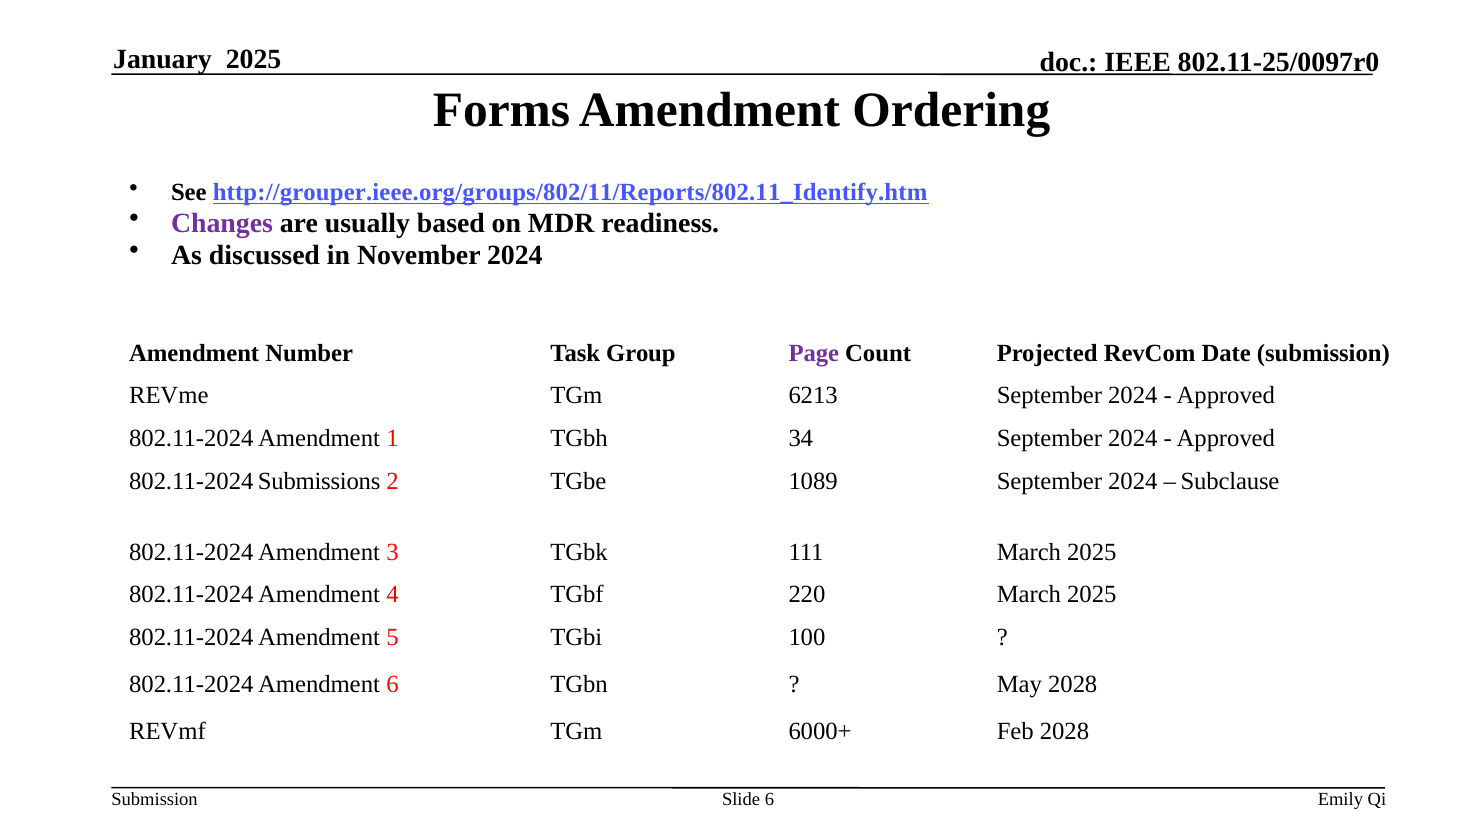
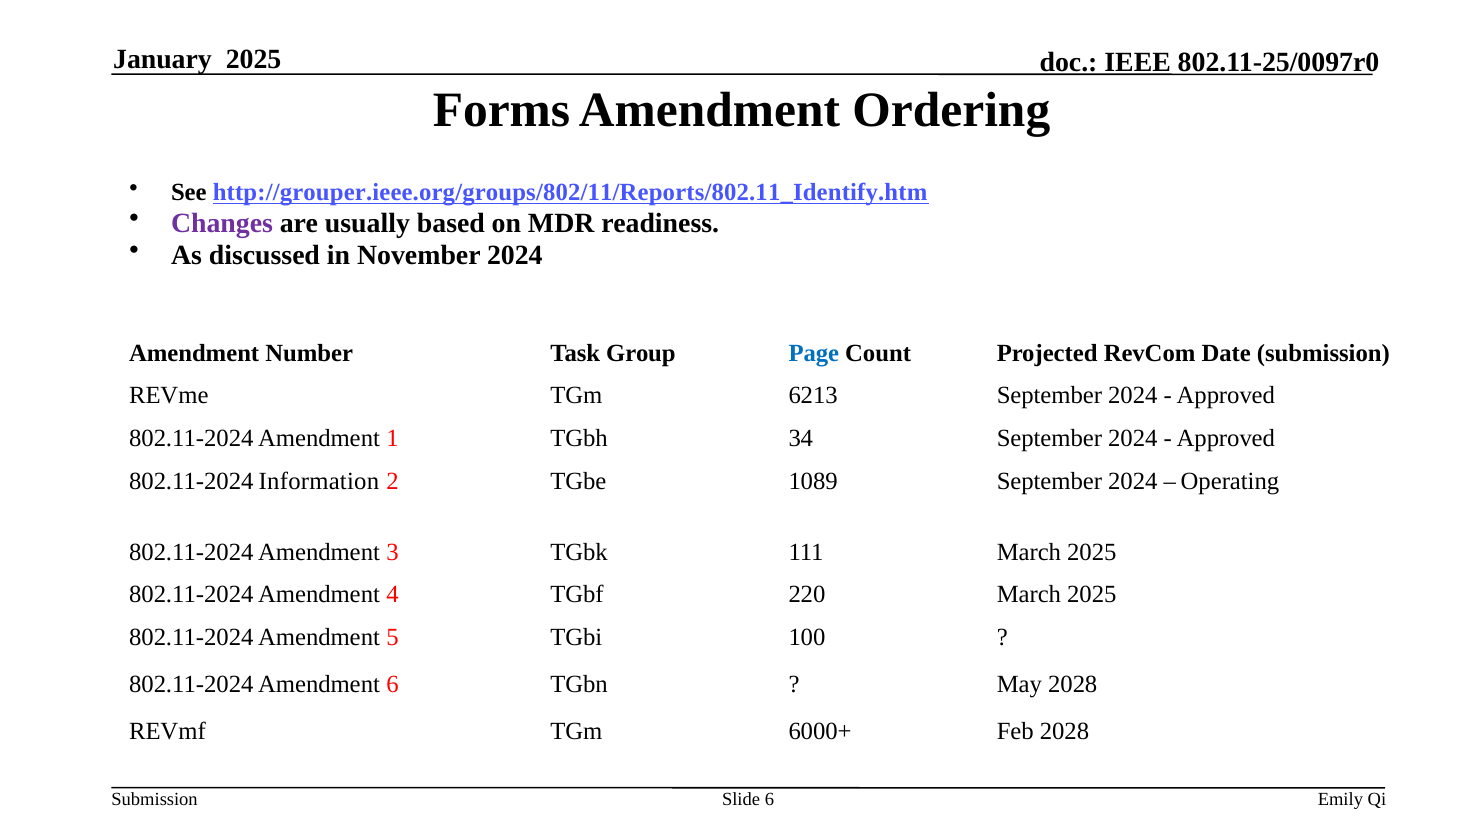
Page colour: purple -> blue (814, 353)
Submissions: Submissions -> Information (319, 482)
Subclause: Subclause -> Operating (1230, 482)
